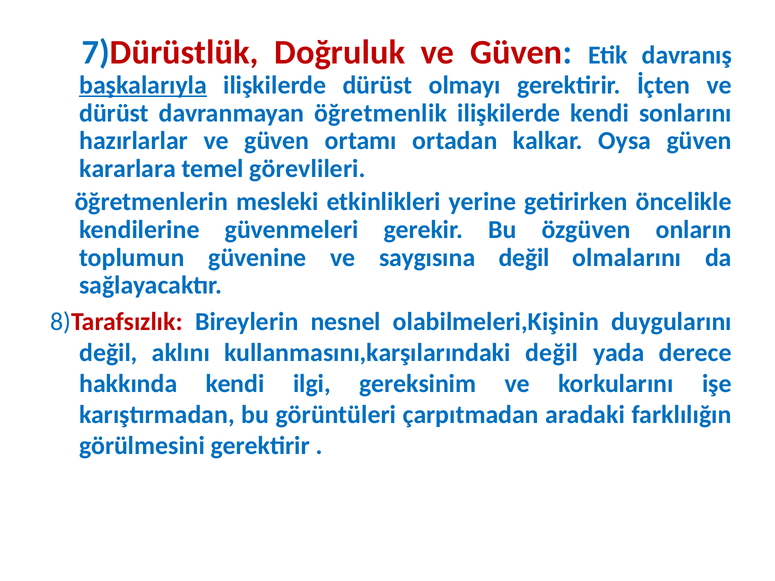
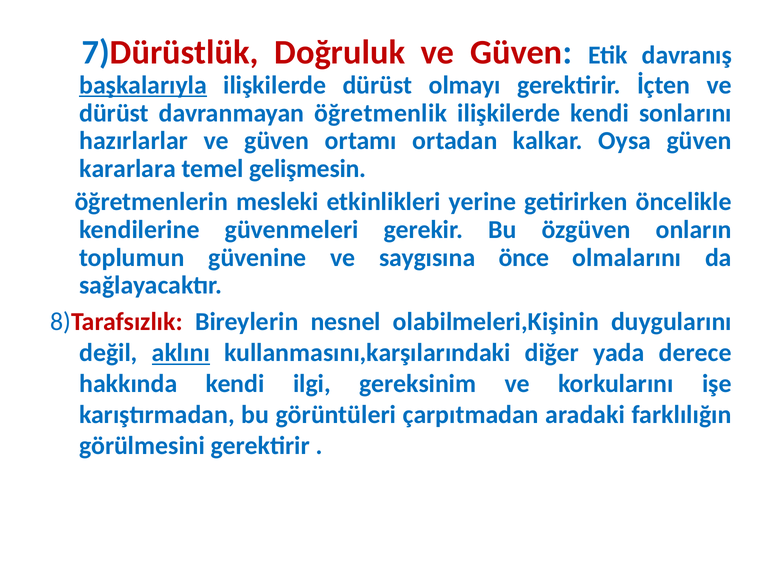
görevlileri: görevlileri -> gelişmesin (308, 169)
saygısına değil: değil -> önce (524, 258)
aklını underline: none -> present (181, 353)
kullanmasını,karşılarındaki değil: değil -> diğer (552, 353)
